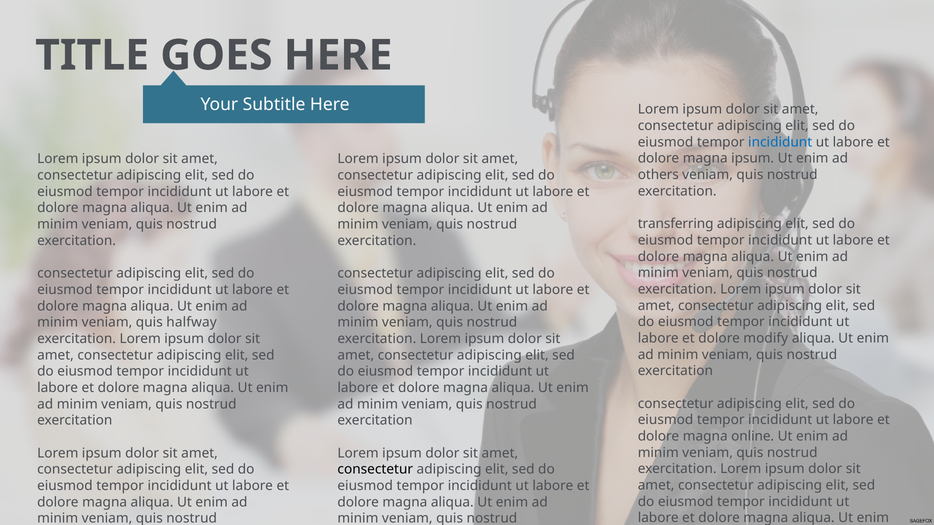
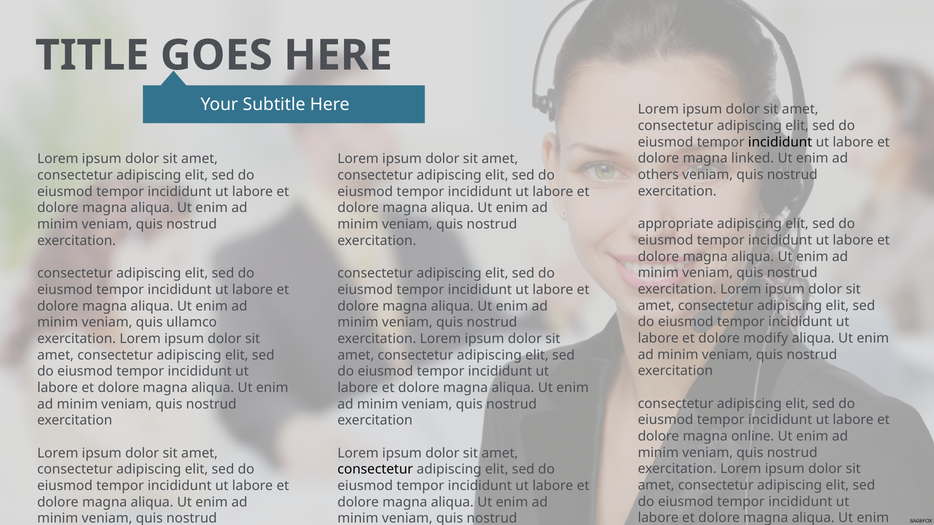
incididunt colour: blue -> black (780, 142)
magna ipsum: ipsum -> linked (753, 159)
transferring: transferring -> appropriate (676, 224)
halfway: halfway -> ullamco (192, 323)
